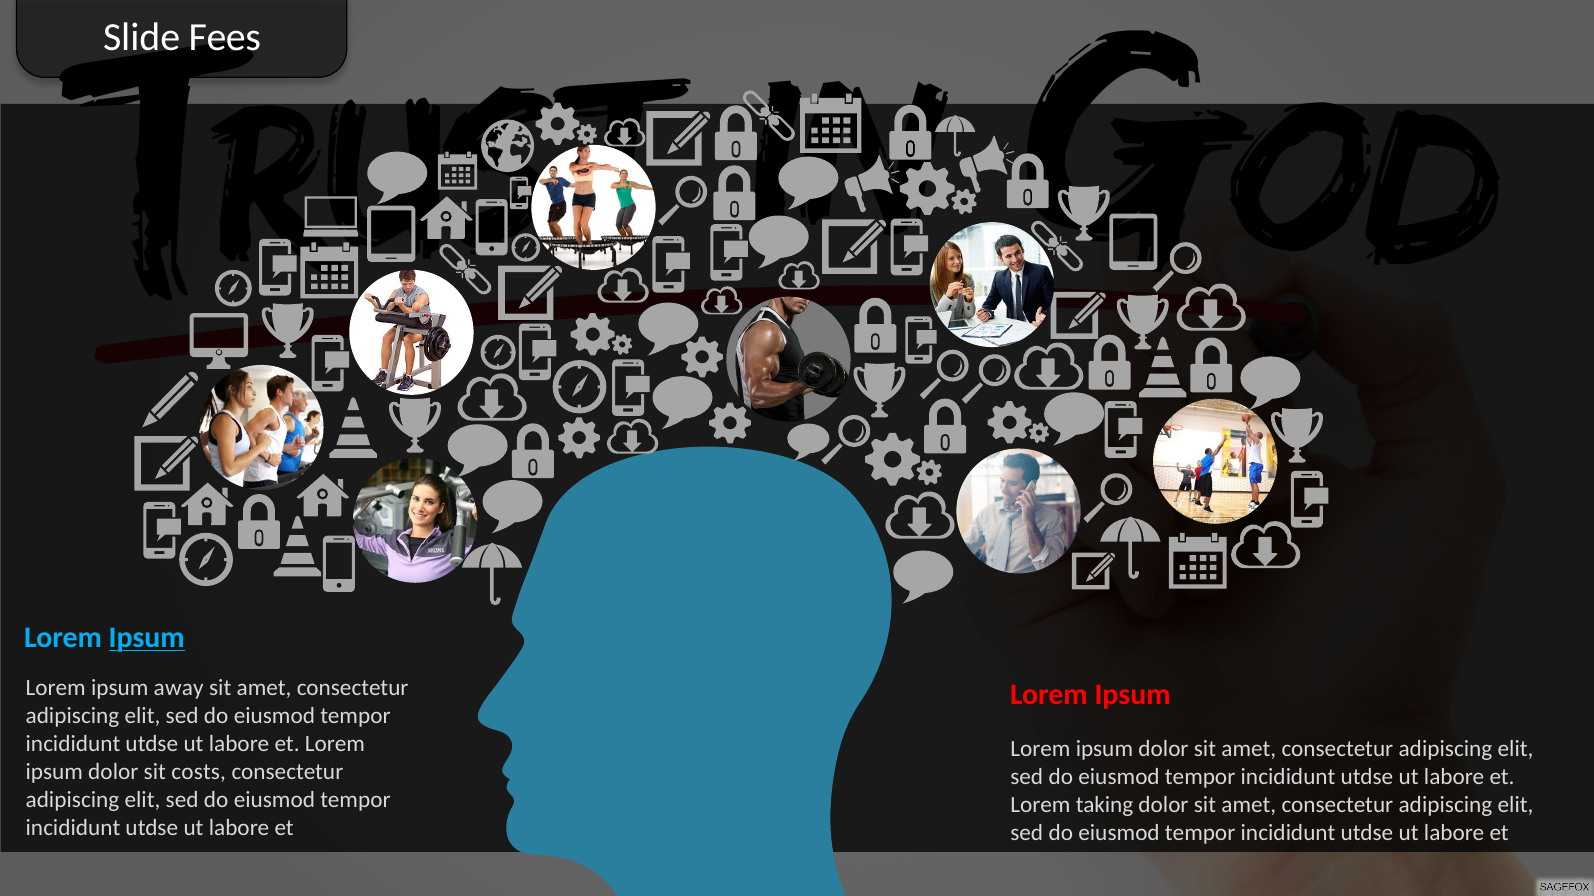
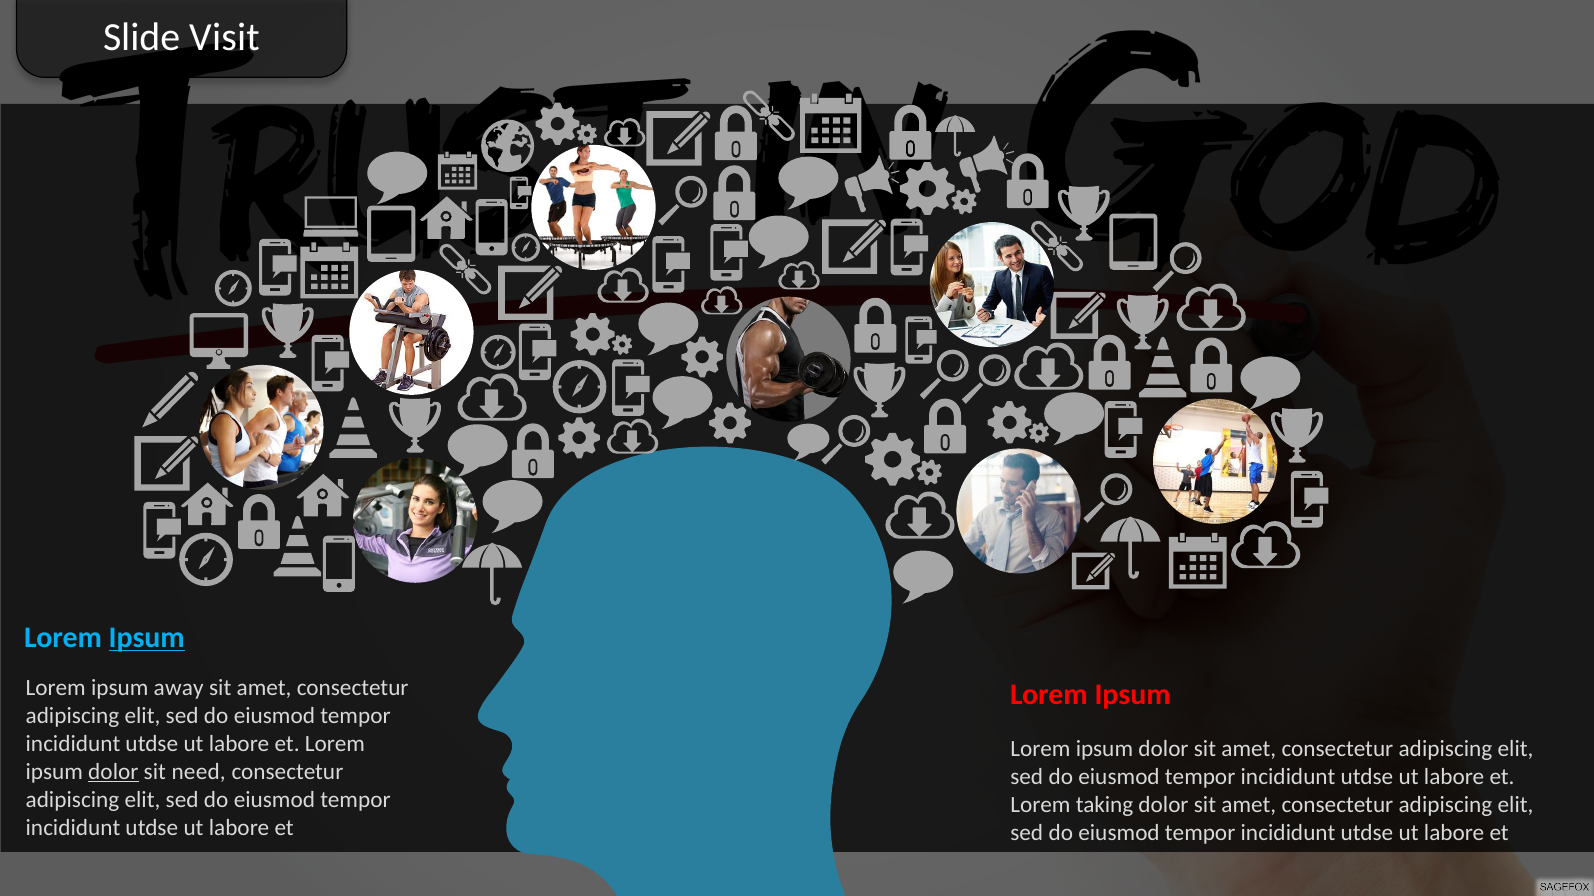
Fees: Fees -> Visit (224, 38)
dolor underline: none -> present (113, 772)
costs: costs -> need (199, 772)
